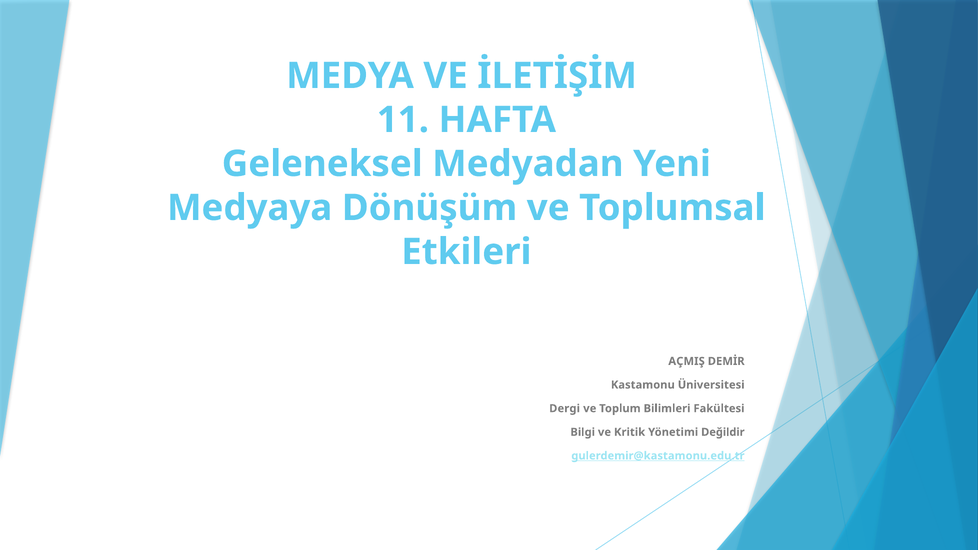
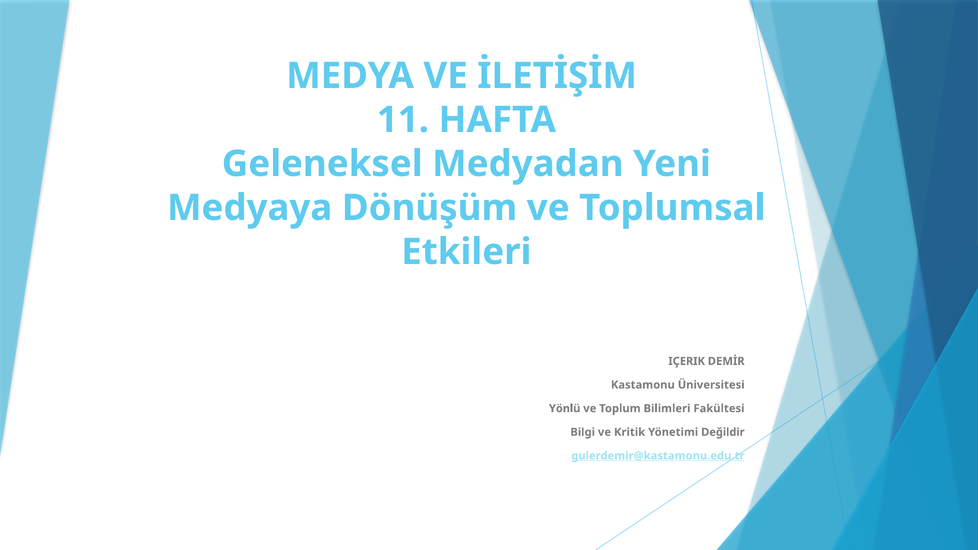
AÇMIŞ: AÇMIŞ -> IÇERIK (687, 361)
Dergi: Dergi -> Yönlü (565, 409)
